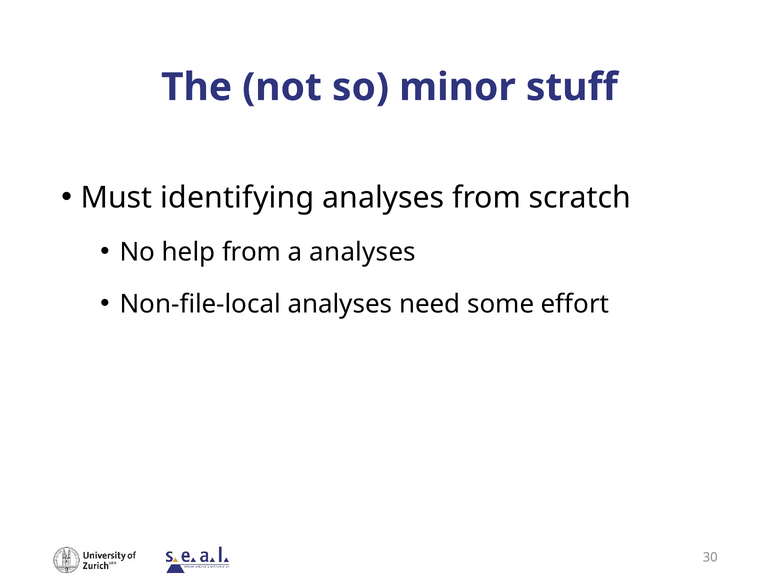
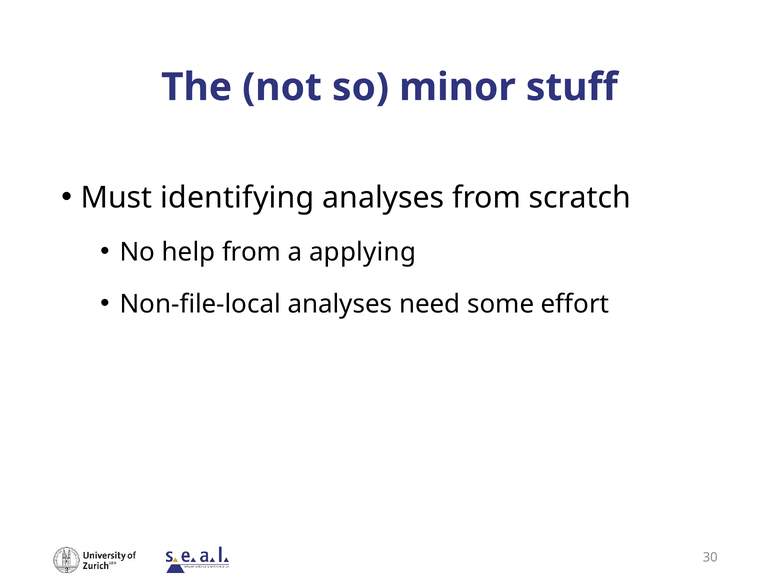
a analyses: analyses -> applying (363, 252)
